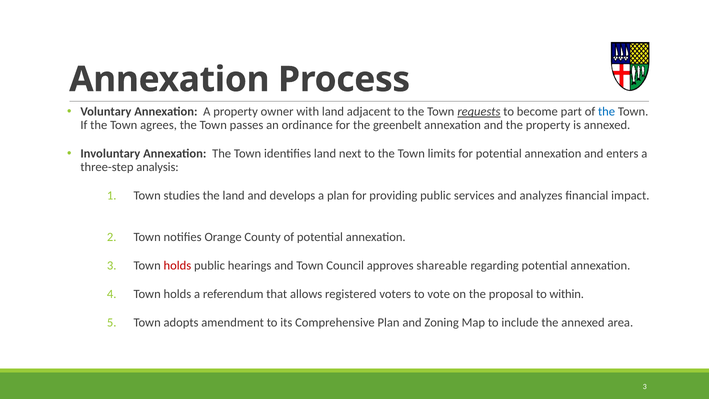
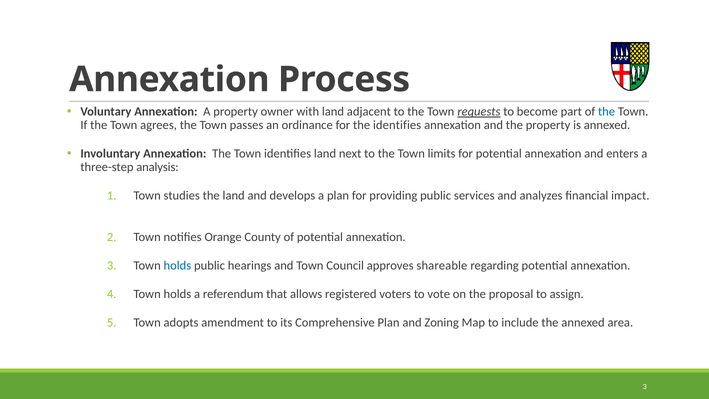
the greenbelt: greenbelt -> identifies (397, 125)
holds colour: red -> blue (177, 266)
within: within -> assign (567, 294)
